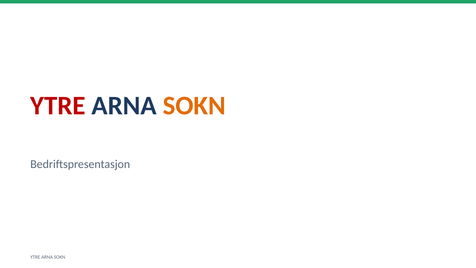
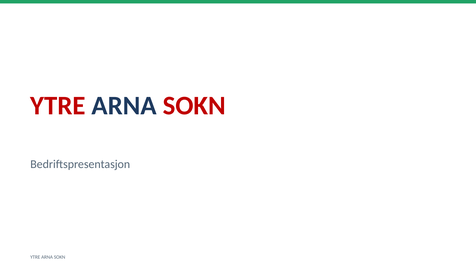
SOKN colour: orange -> red (194, 106)
